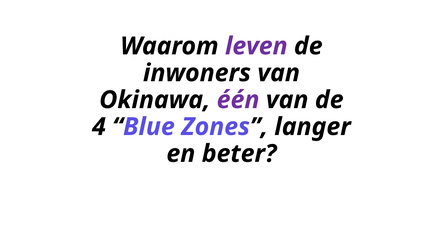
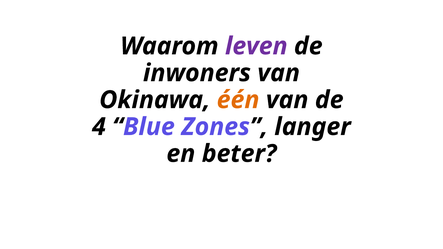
één colour: purple -> orange (238, 100)
